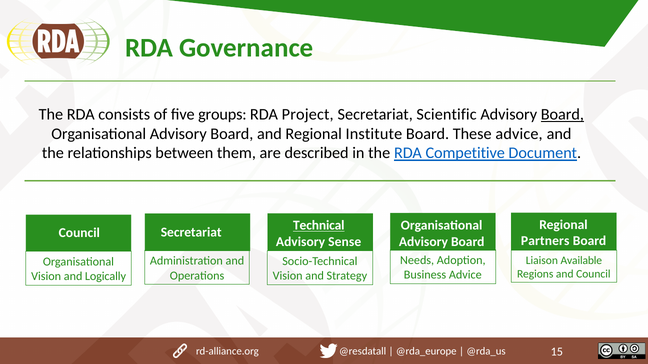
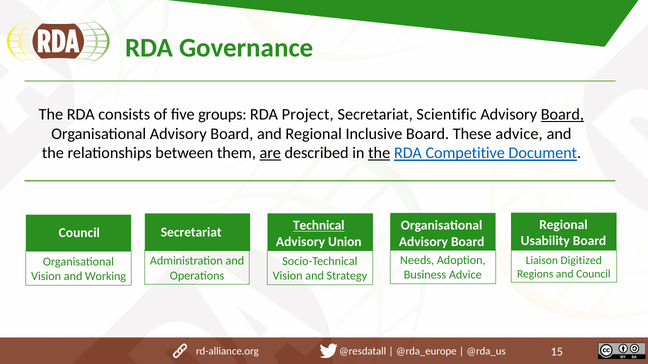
Institute: Institute -> Inclusive (374, 134)
are underline: none -> present (270, 153)
the underline: none -> present (379, 153)
Partners: Partners -> Usability (545, 241)
Sense: Sense -> Union (345, 242)
Available: Available -> Digitized (581, 261)
Logically: Logically -> Working (105, 277)
